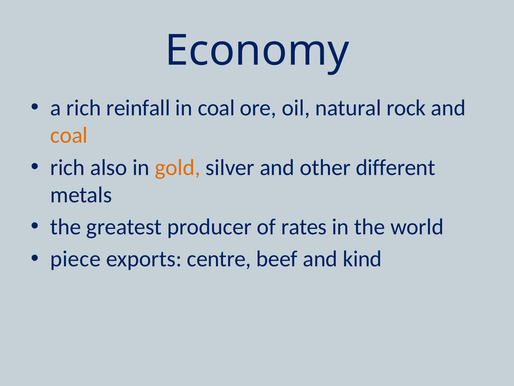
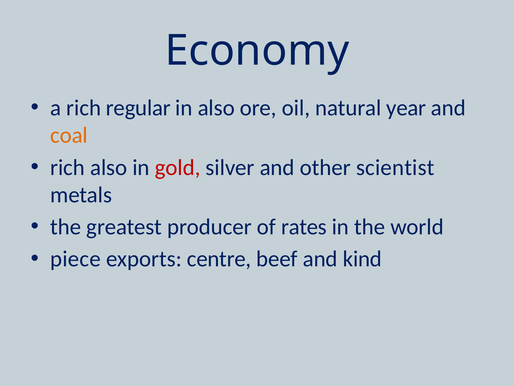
reinfall: reinfall -> regular (138, 108)
in coal: coal -> also (216, 108)
rock: rock -> year (406, 108)
gold colour: orange -> red (178, 167)
different: different -> scientist (395, 167)
